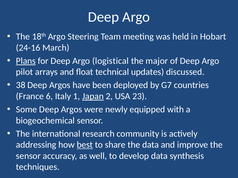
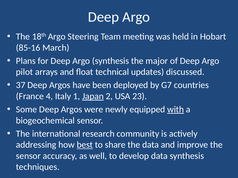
24-16: 24-16 -> 85-16 (28, 48)
Plans underline: present -> none (26, 61)
Argo logistical: logistical -> synthesis (111, 61)
38: 38 -> 37 (21, 85)
6: 6 -> 4 (49, 96)
with underline: none -> present (176, 110)
